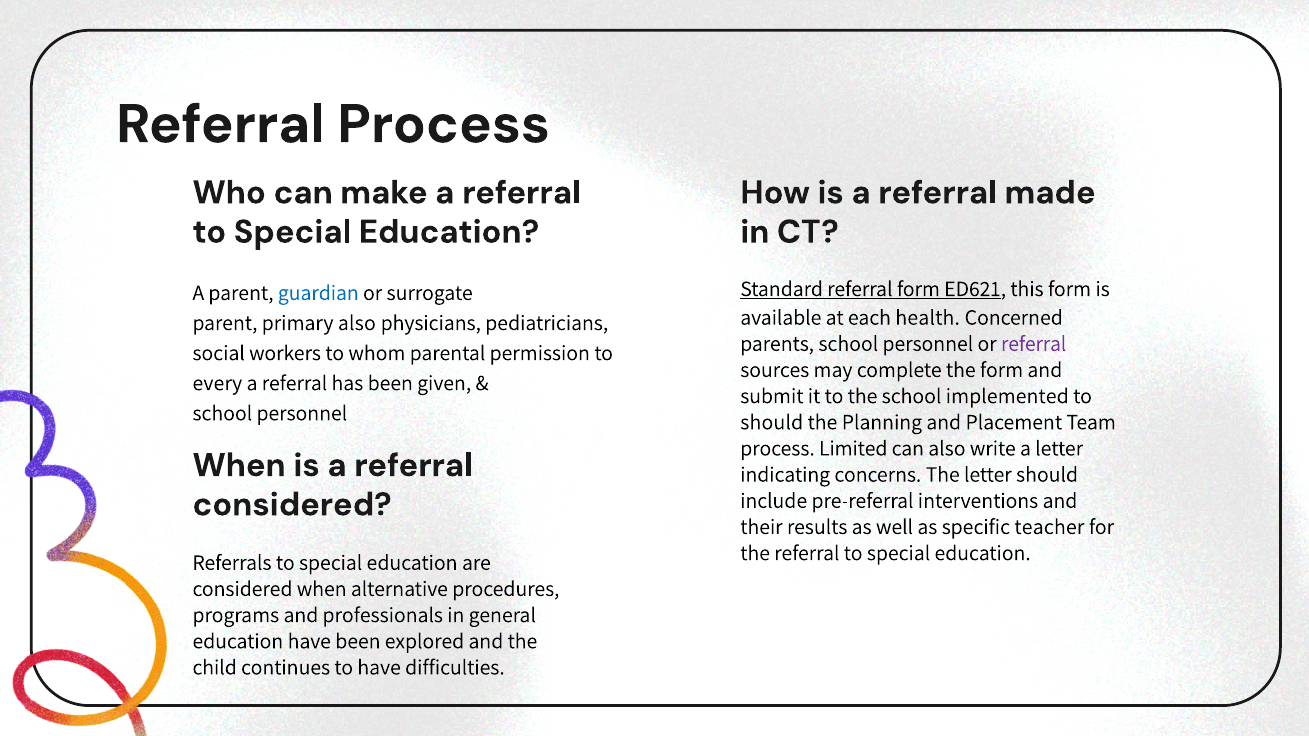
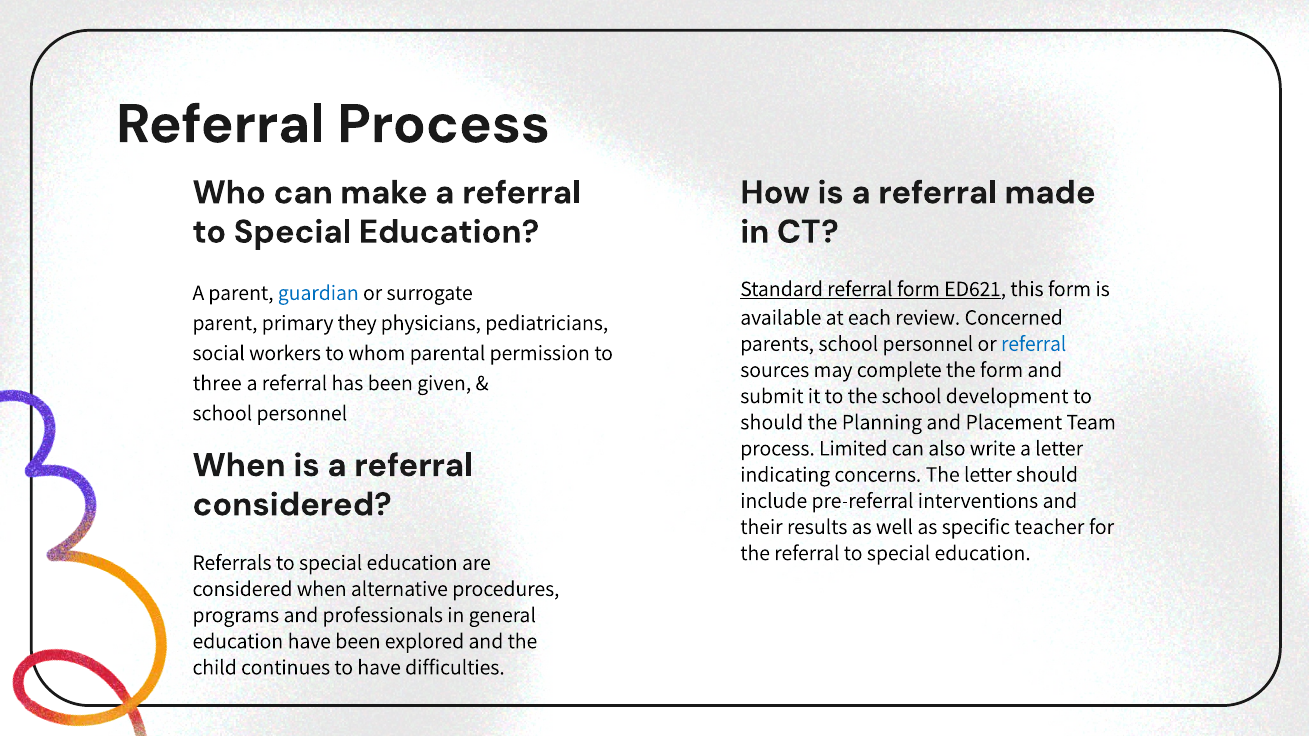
health: health -> review (928, 318)
primary also: also -> they (357, 323)
referral colour: purple -> blue (1034, 344)
every: every -> three (217, 383)
implemented: implemented -> development (1007, 396)
